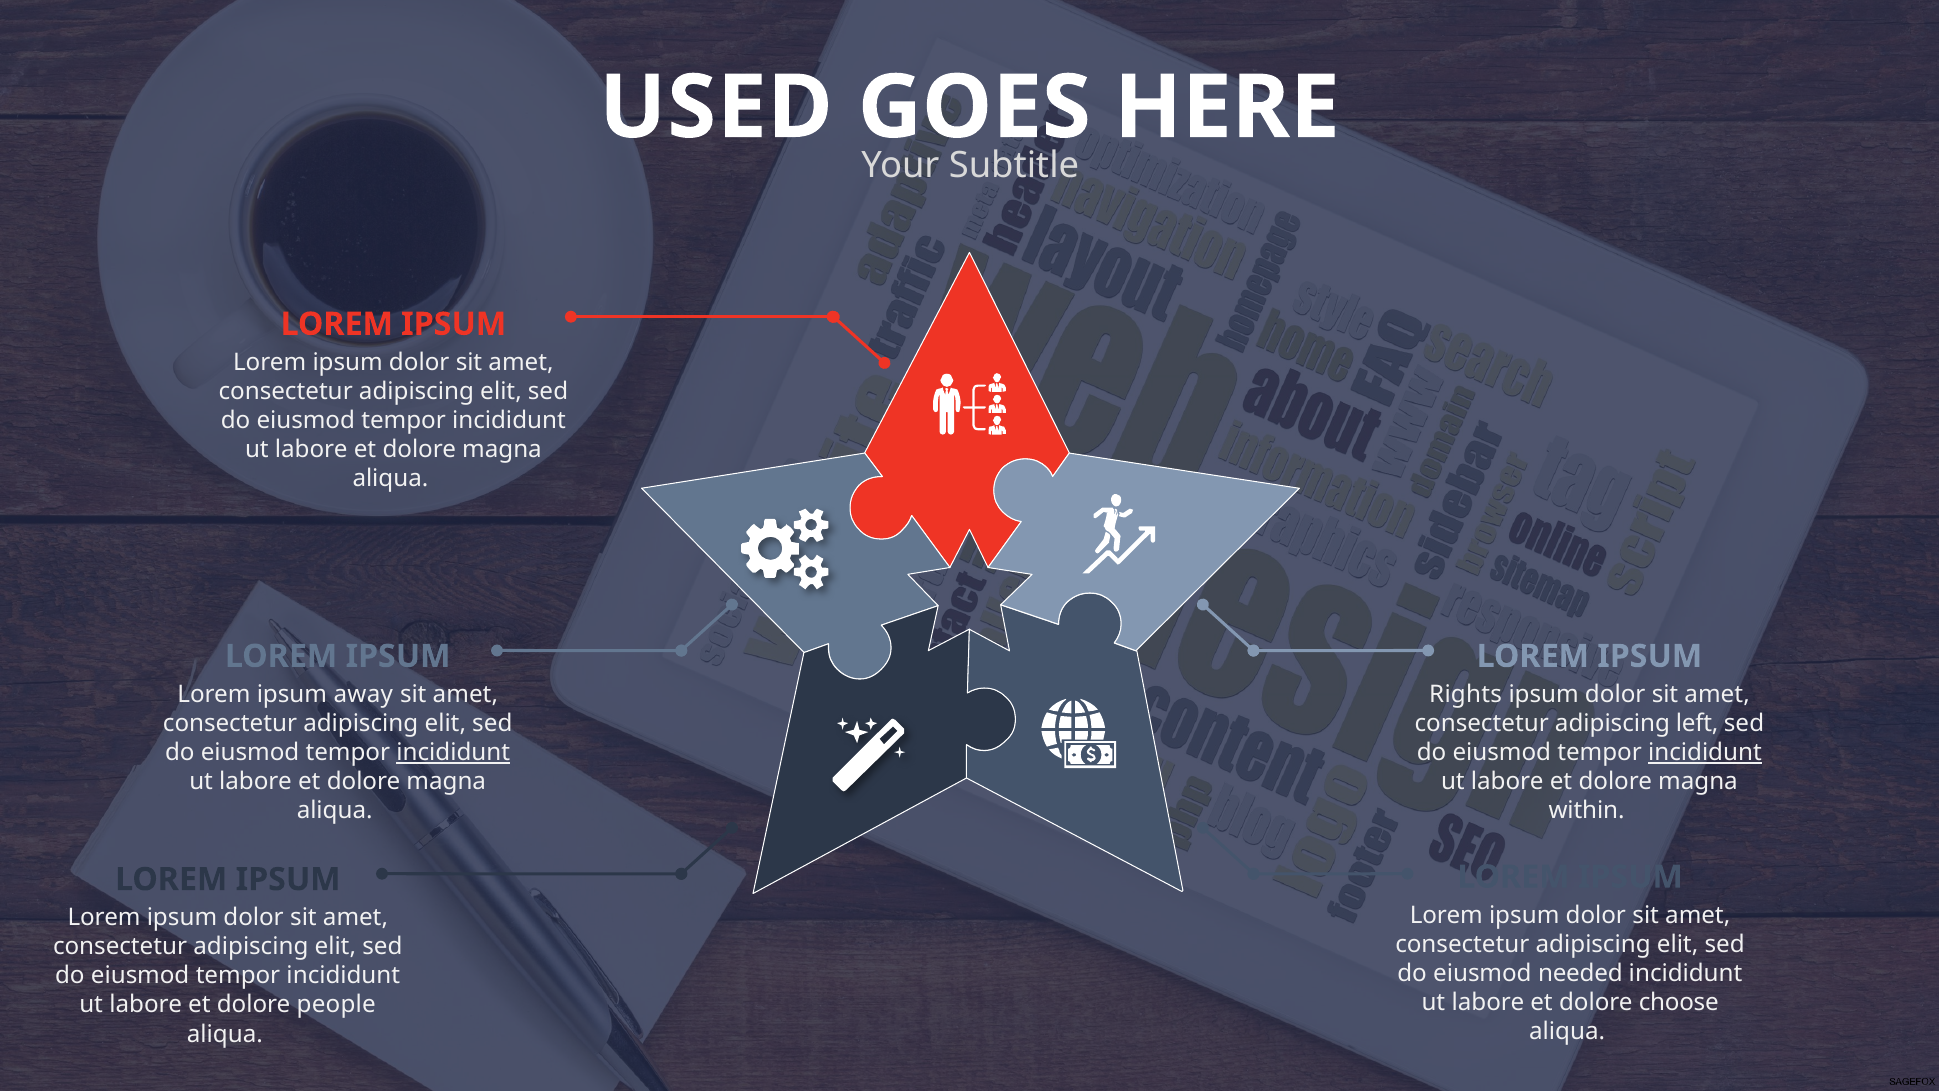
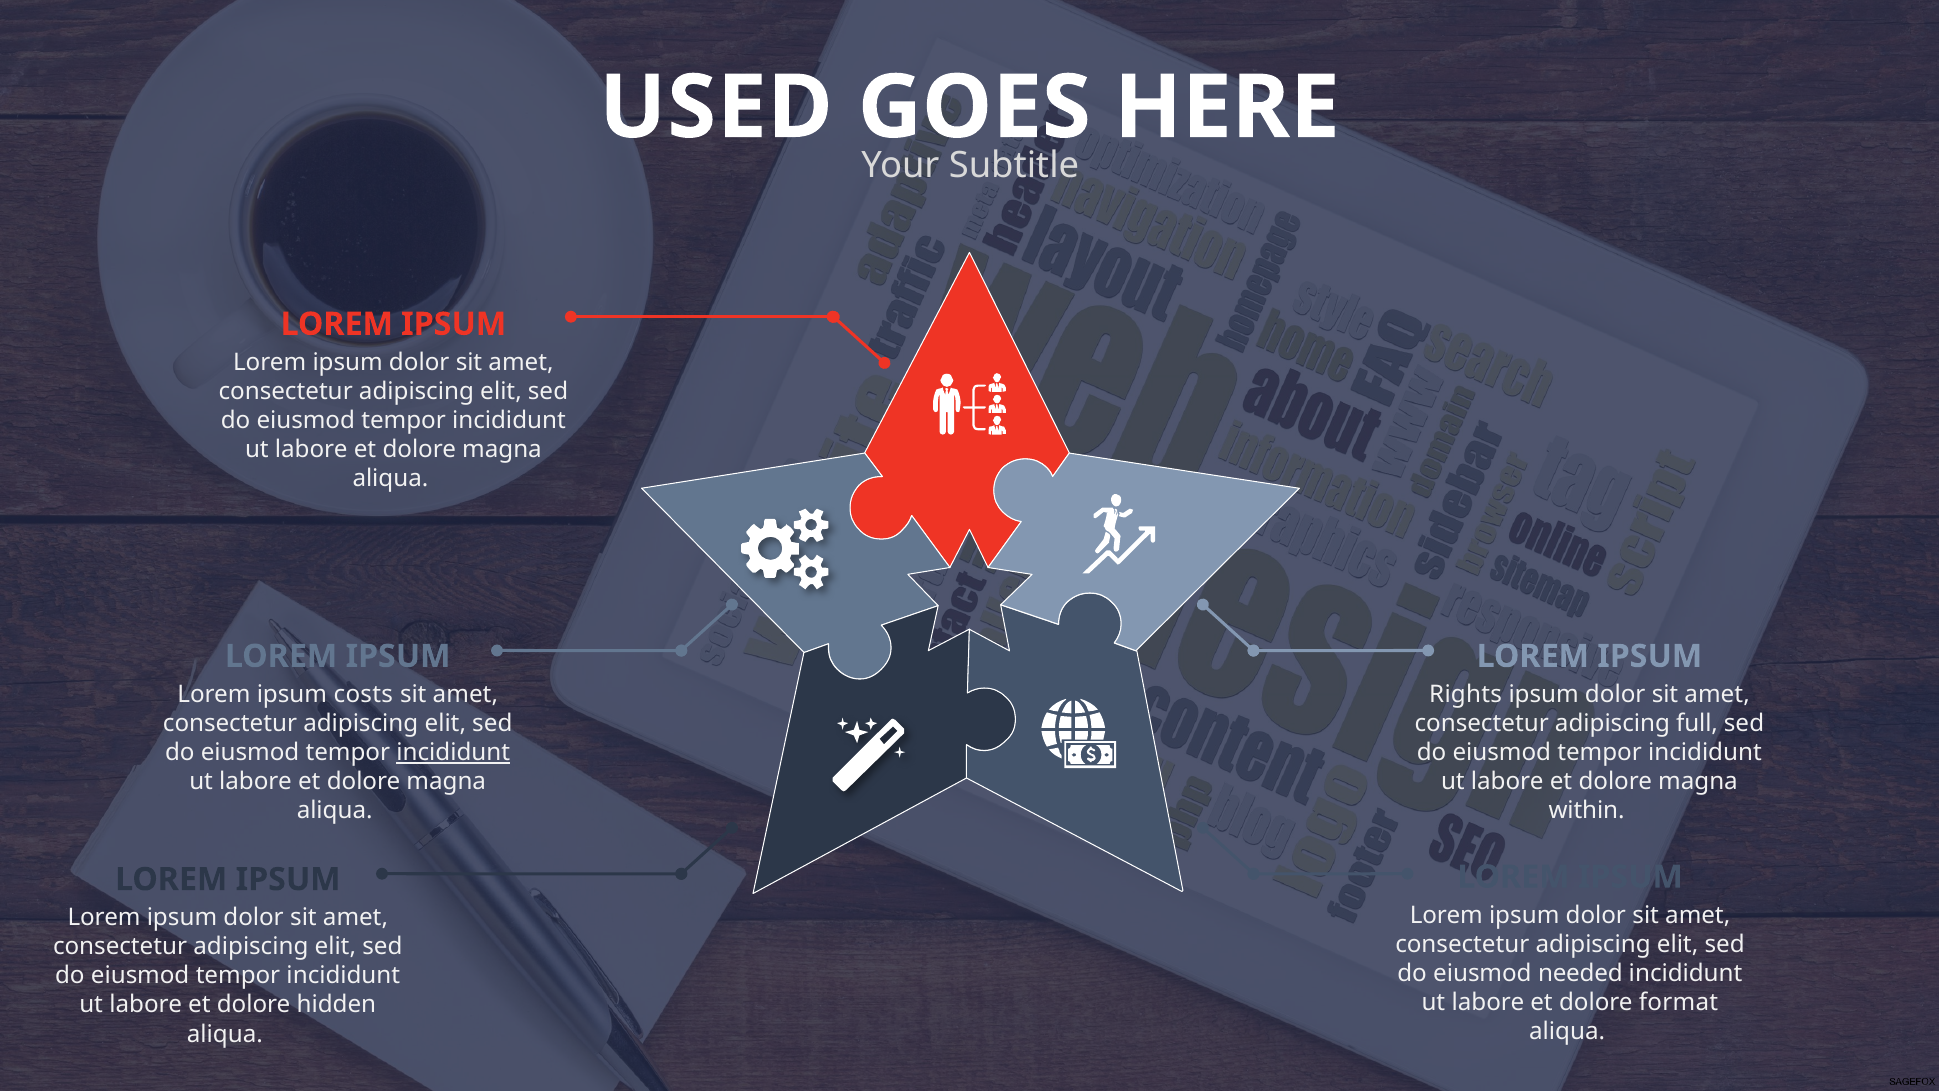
away: away -> costs (363, 694)
left: left -> full (1697, 723)
incididunt underline: present -> none (1705, 752)
choose: choose -> format (1678, 1002)
people: people -> hidden (336, 1005)
